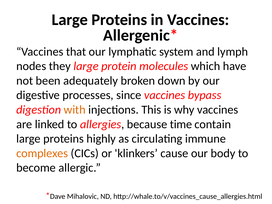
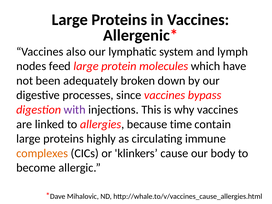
that: that -> also (76, 52)
they: they -> feed (60, 66)
with colour: orange -> purple (75, 110)
